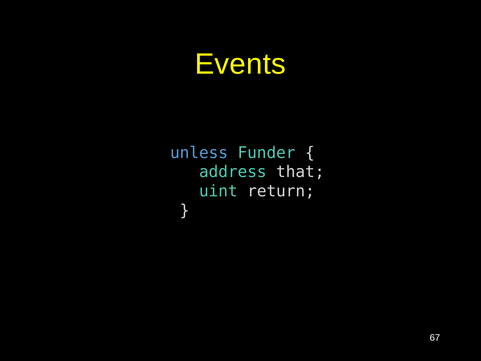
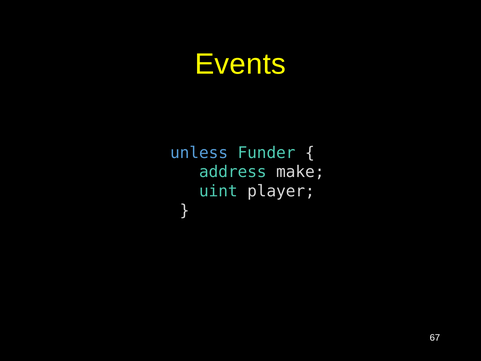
that: that -> make (300, 172)
return: return -> player (281, 191)
